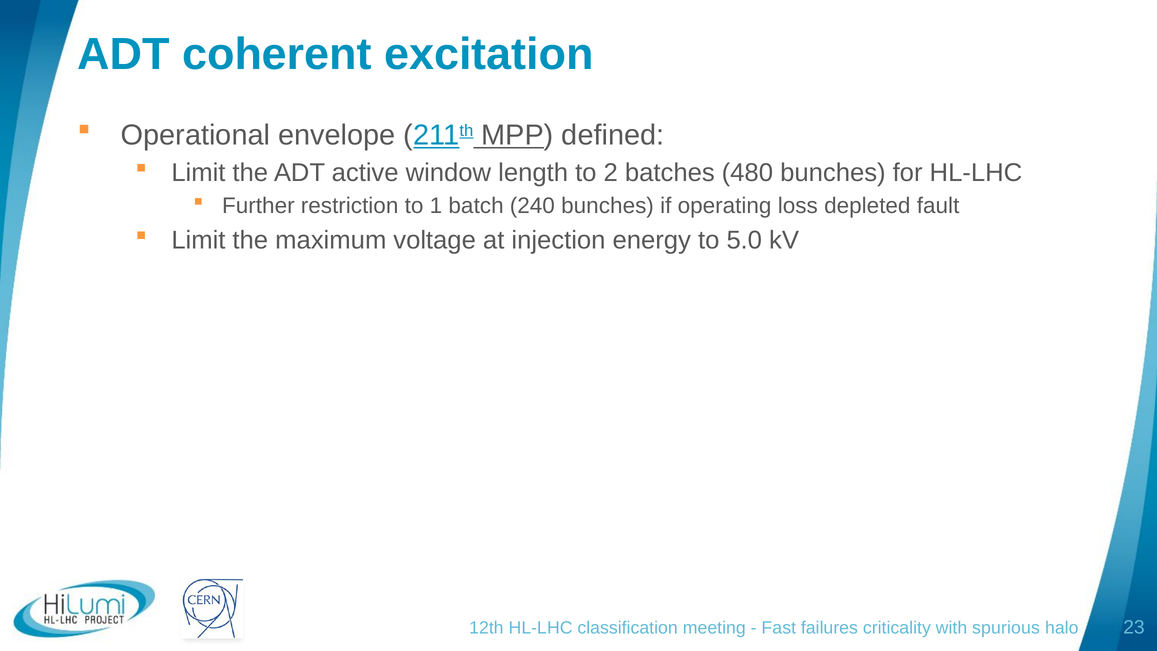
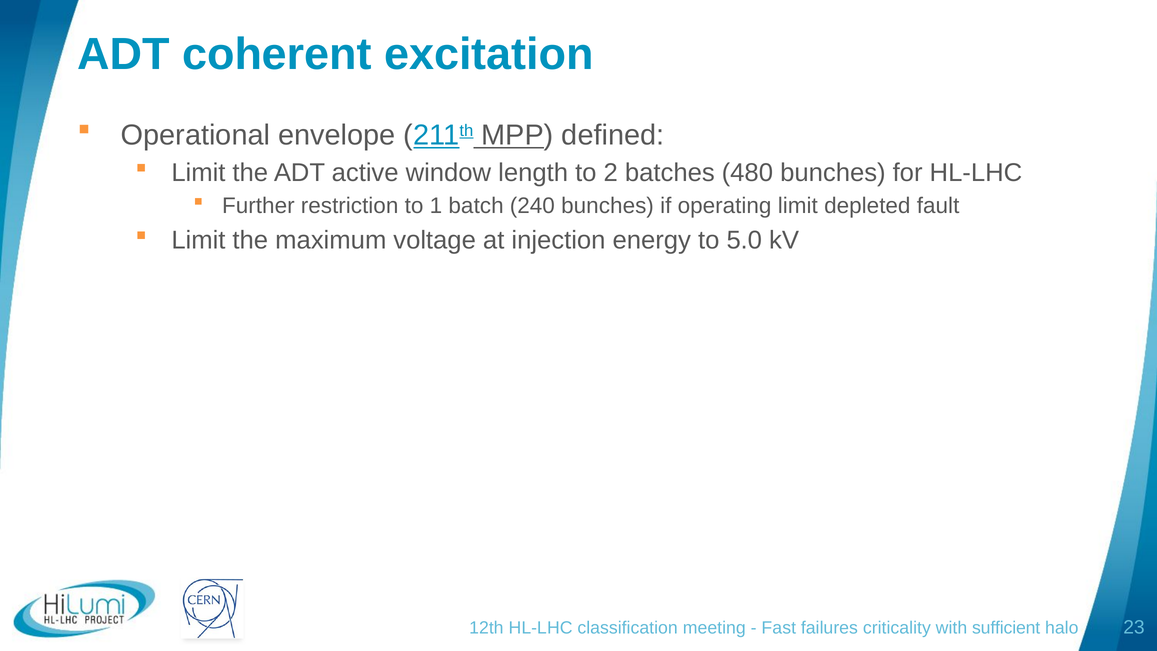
operating loss: loss -> limit (798, 206)
spurious: spurious -> sufficient (1006, 628)
